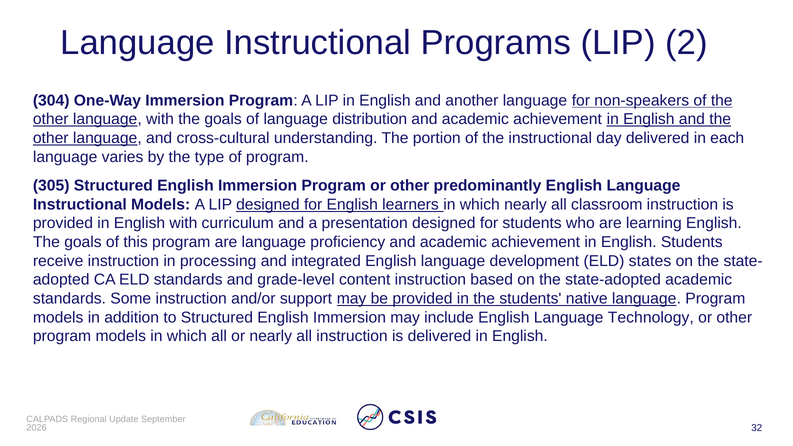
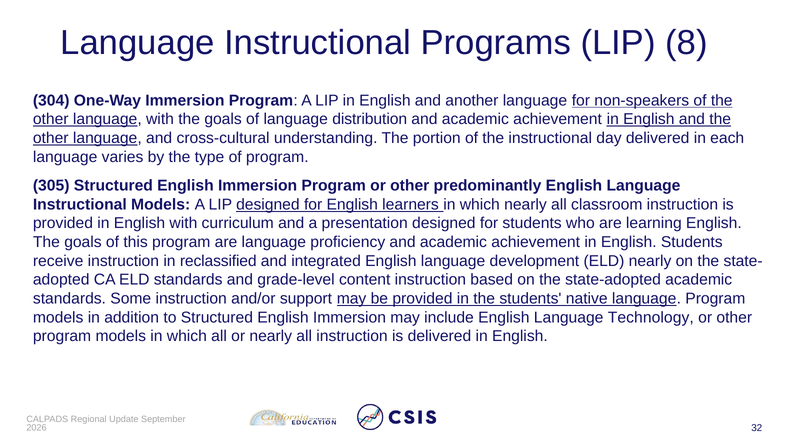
2: 2 -> 8 (686, 43)
processing: processing -> reclassified (218, 261)
ELD states: states -> nearly (650, 261)
